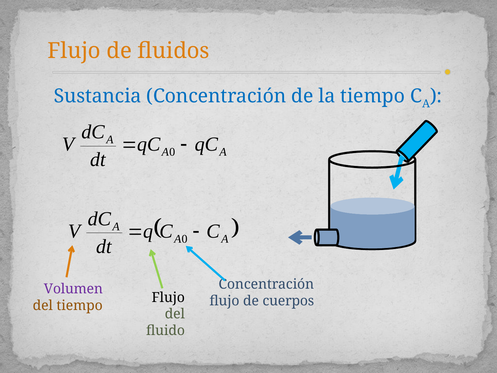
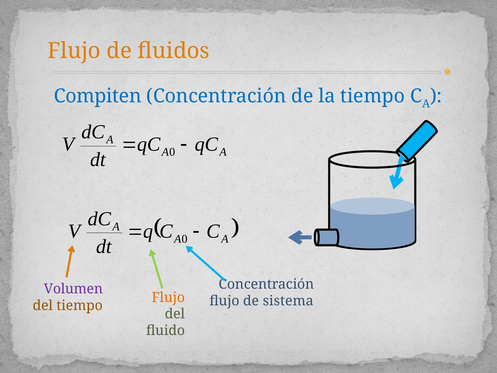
Sustancia: Sustancia -> Compiten (98, 96)
Flujo colour: black -> orange (168, 297)
cuerpos: cuerpos -> sistema (288, 301)
